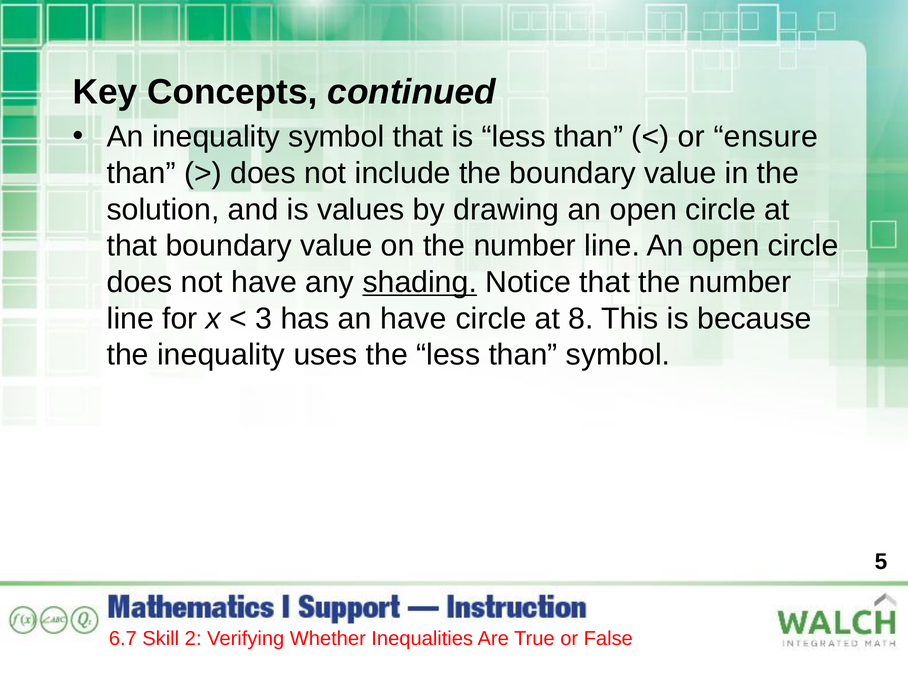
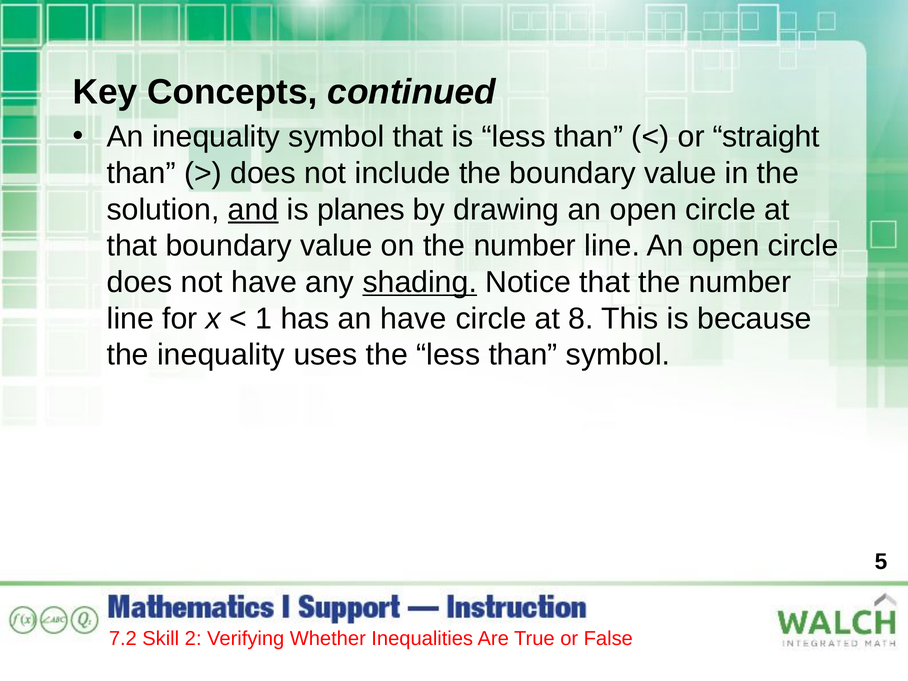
ensure: ensure -> straight (766, 137)
and underline: none -> present (253, 210)
values: values -> planes (361, 210)
3: 3 -> 1 (264, 319)
6.7: 6.7 -> 7.2 (123, 638)
